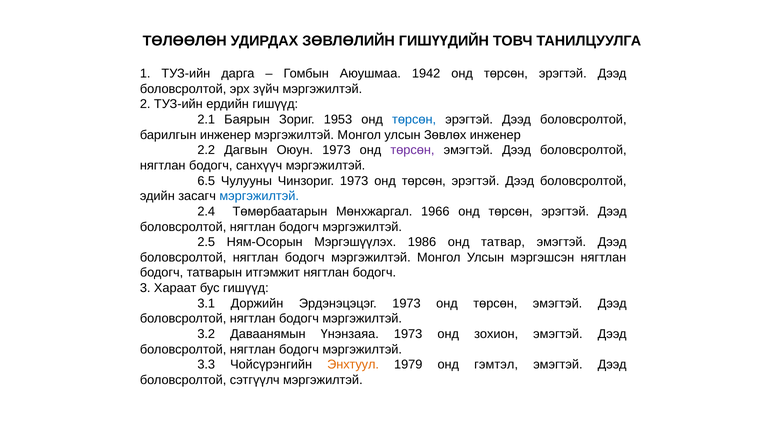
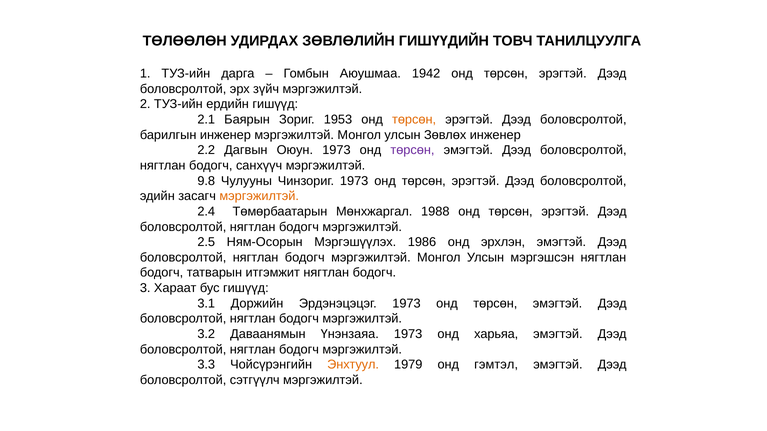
төрсөн colour: blue -> orange (414, 120)
6.5: 6.5 -> 9.8 (206, 181)
мэргэжилтэй colour: blue -> orange (259, 196)
1966: 1966 -> 1988 (435, 212)
татвар: татвар -> эрхлэн (503, 242)
зохион: зохион -> харьяа (496, 334)
